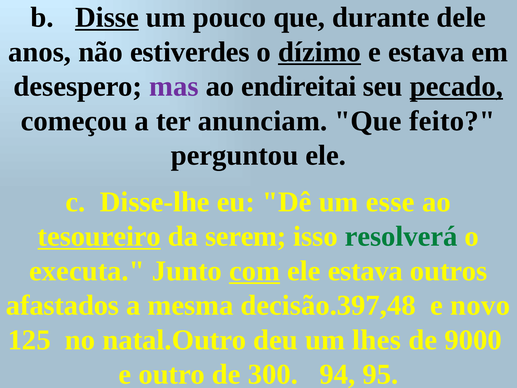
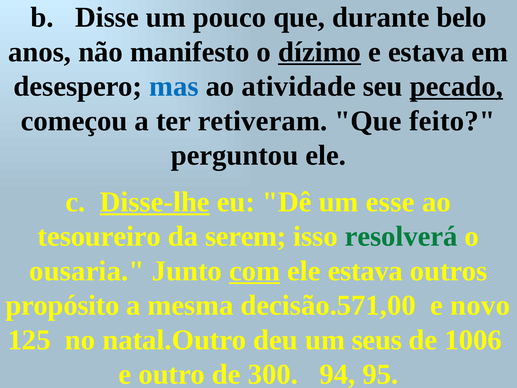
Disse underline: present -> none (107, 17)
dele: dele -> belo (461, 17)
estiverdes: estiverdes -> manifesto (190, 52)
mas colour: purple -> blue (174, 86)
endireitai: endireitai -> atividade (299, 86)
anunciam: anunciam -> retiveram (263, 121)
Disse-lhe underline: none -> present (155, 202)
tesoureiro underline: present -> none (99, 236)
executa: executa -> ousaria (87, 271)
afastados: afastados -> propósito (63, 305)
decisão.397,48: decisão.397,48 -> decisão.571,00 (328, 305)
lhes: lhes -> seus (377, 340)
9000: 9000 -> 1006 (473, 340)
